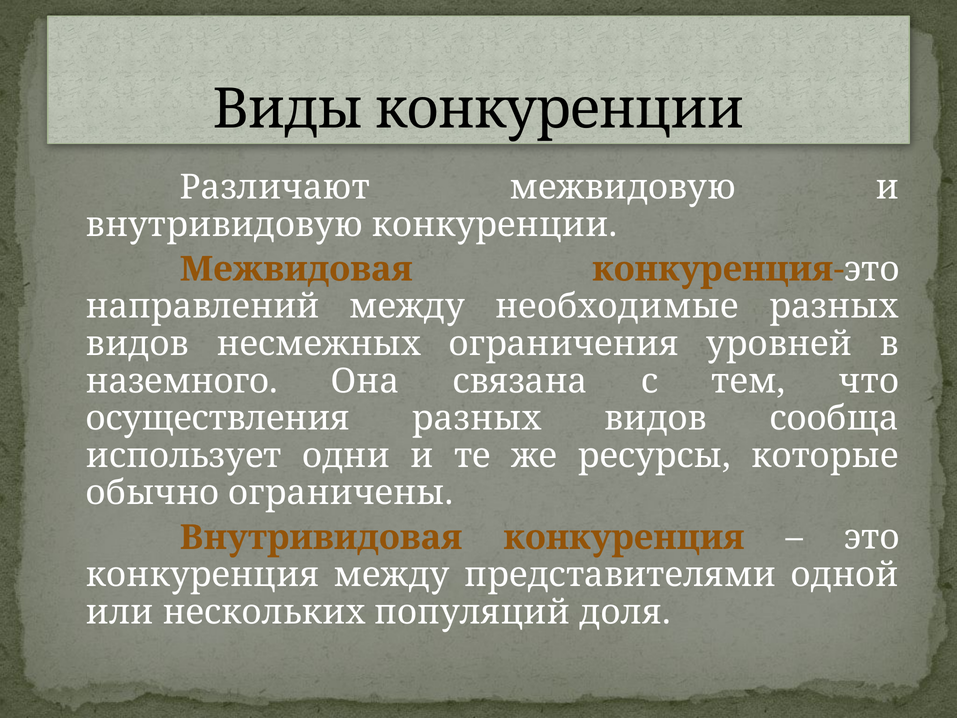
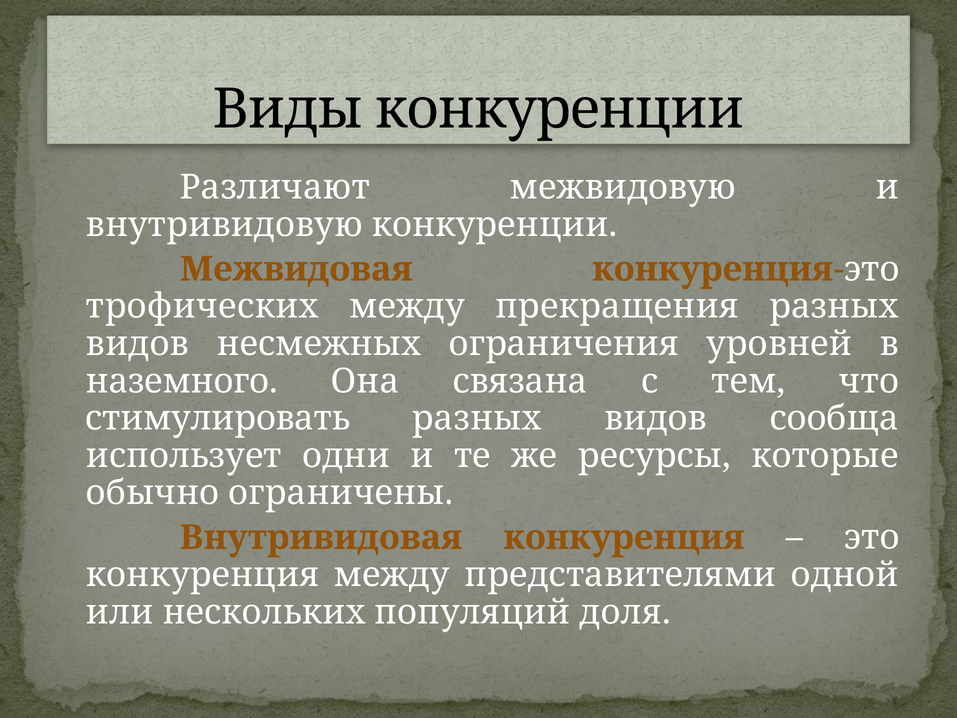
направлений: направлений -> трофических (202, 306)
необходимые: необходимые -> прекращения (617, 306)
осуществления: осуществления -> стимулировать (218, 418)
